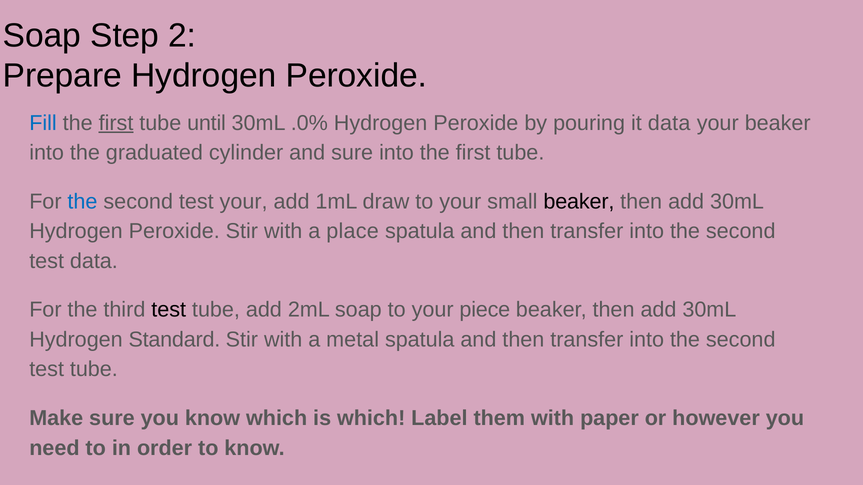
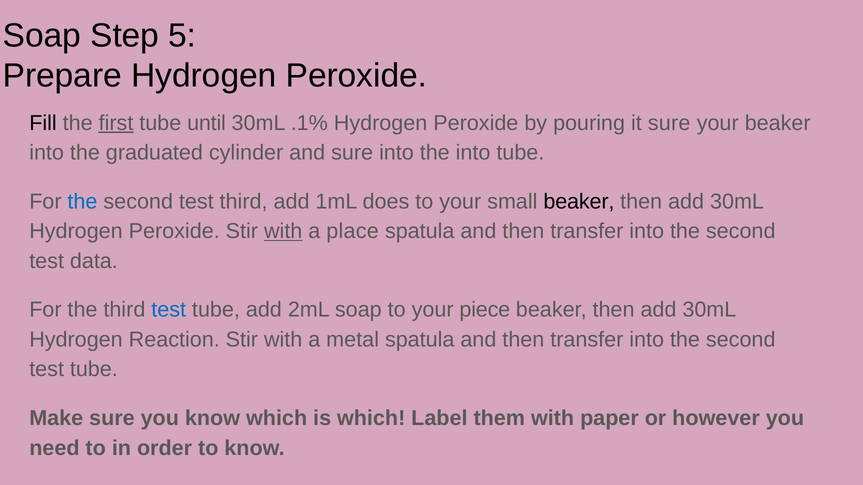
2: 2 -> 5 (182, 36)
Fill colour: blue -> black (43, 123)
.0%: .0% -> .1% (309, 123)
it data: data -> sure (669, 123)
into the first: first -> into (473, 153)
test your: your -> third (244, 202)
draw: draw -> does (386, 202)
with underline: none -> present (283, 231)
test colour: black -> blue (169, 310)
Standard: Standard -> Reaction (174, 340)
